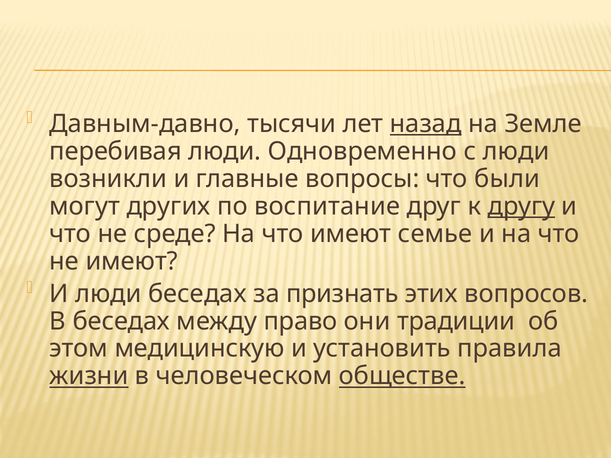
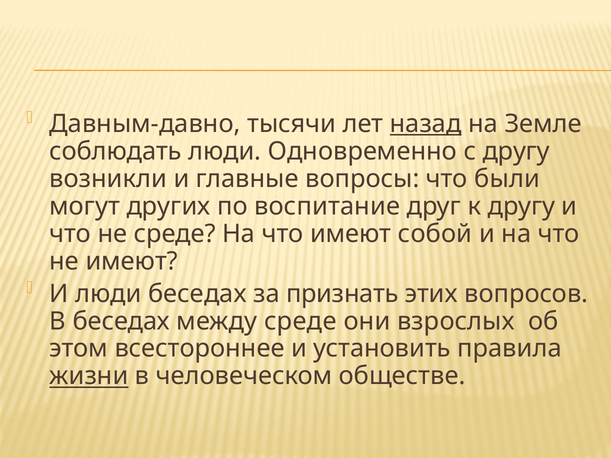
перебивая: перебивая -> соблюдать (116, 151)
с люди: люди -> другу (516, 151)
другу underline: present -> none (521, 206)
семье: семье -> собой (435, 234)
между право: право -> среде (300, 321)
традиции: традиции -> взрослых (456, 321)
медицинскую: медицинскую -> всестороннее (200, 349)
обществе underline: present -> none (402, 376)
